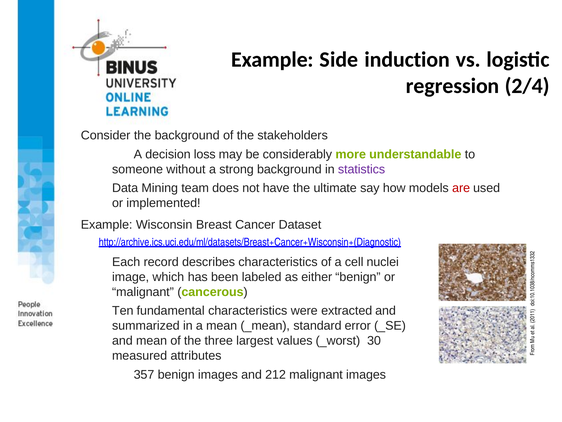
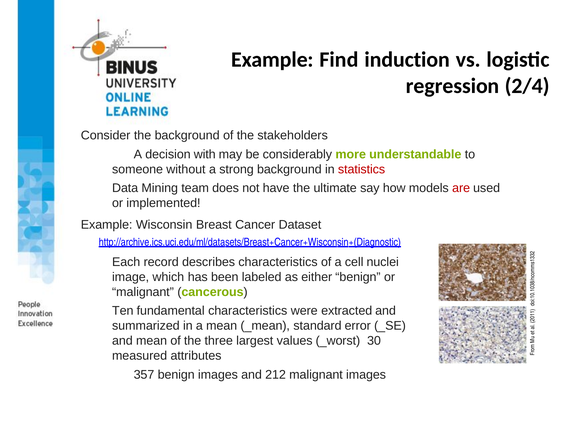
Side: Side -> Find (339, 60)
loss: loss -> with (205, 154)
statistics colour: purple -> red (362, 169)
